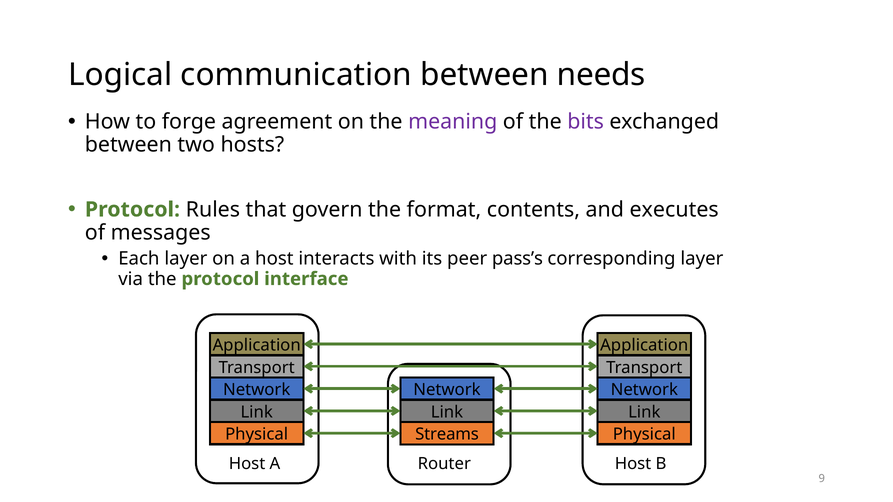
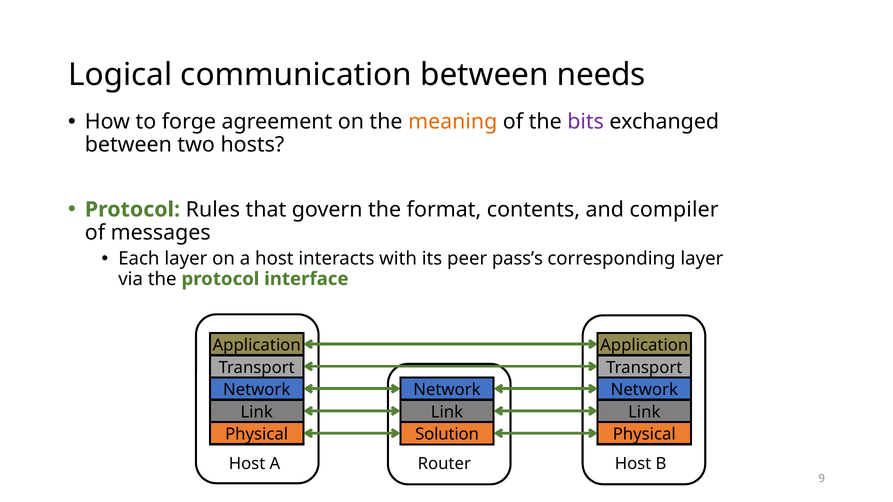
meaning colour: purple -> orange (453, 122)
executes: executes -> compiler (674, 210)
Streams: Streams -> Solution (447, 435)
